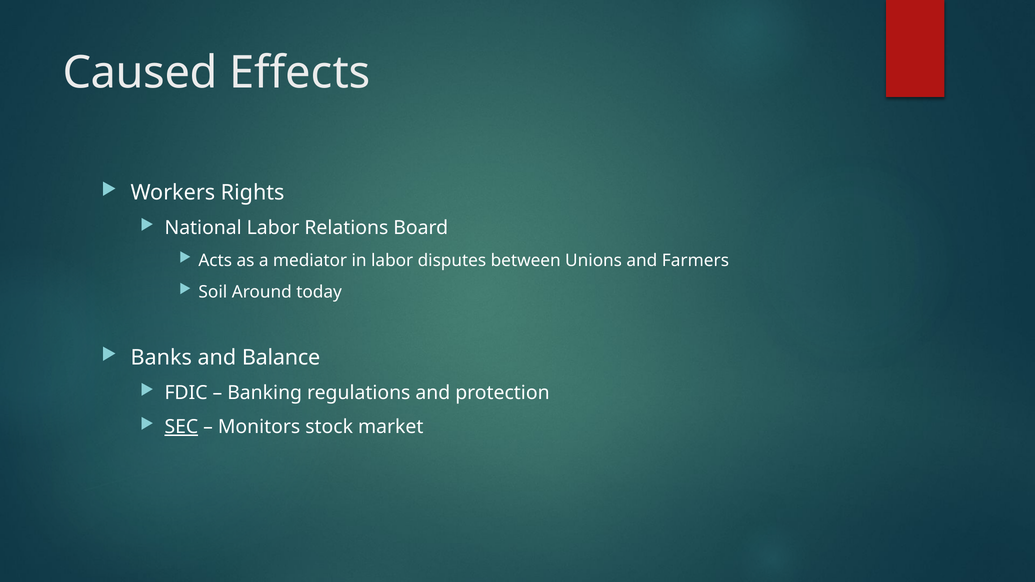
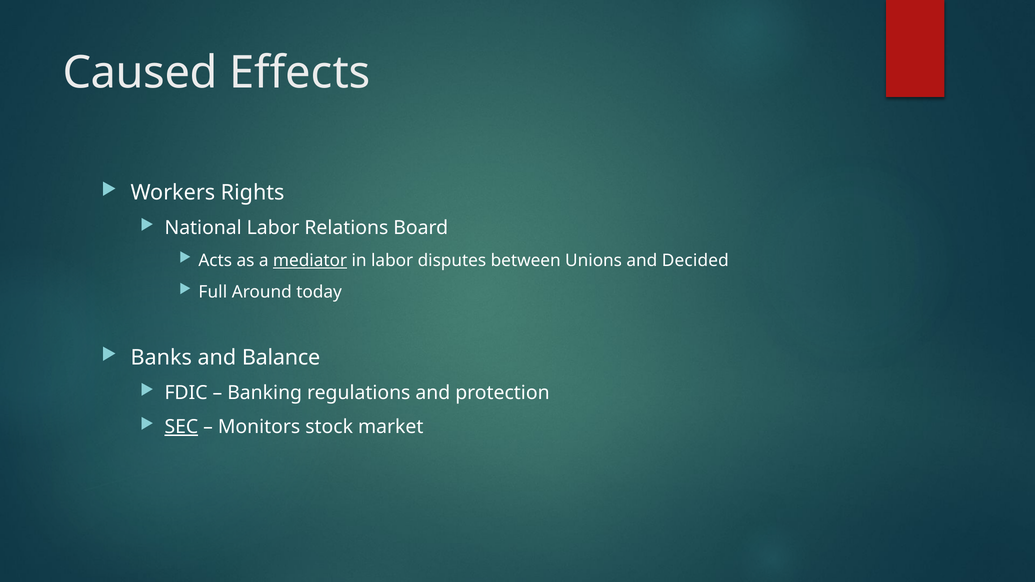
mediator underline: none -> present (310, 260)
Farmers: Farmers -> Decided (695, 260)
Soil: Soil -> Full (213, 292)
